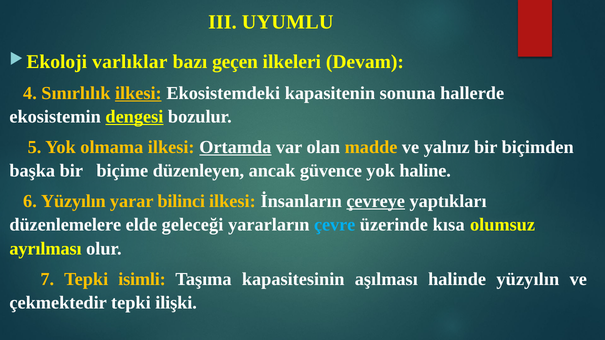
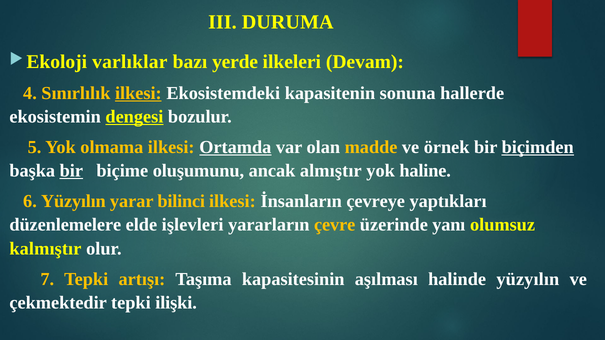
UYUMLU: UYUMLU -> DURUMA (288, 22)
geçen: geçen -> yerde (235, 62)
yalnız: yalnız -> örnek (447, 147)
biçimden underline: none -> present (538, 147)
bir underline: none -> present (71, 171)
düzenleyen: düzenleyen -> oluşumunu (198, 171)
güvence: güvence -> almıştır (331, 171)
çevreye underline: present -> none (376, 201)
geleceği: geleceği -> işlevleri (193, 225)
çevre colour: light blue -> yellow (335, 225)
kısa: kısa -> yanı (449, 225)
ayrılması: ayrılması -> kalmıştır (45, 249)
isimli: isimli -> artışı (142, 279)
